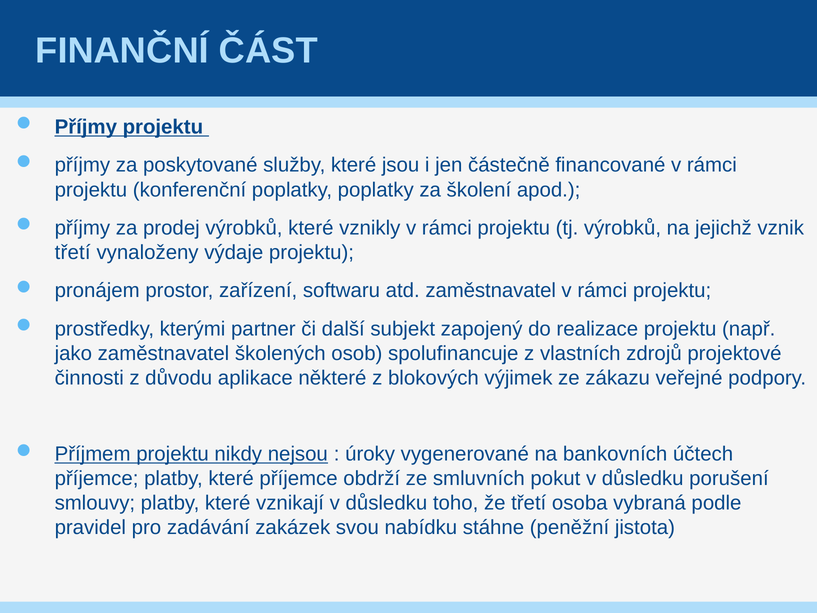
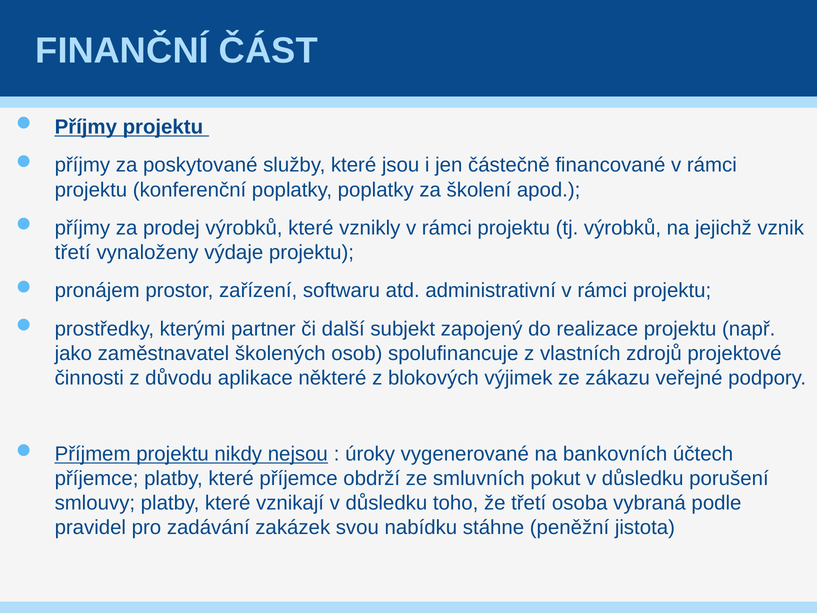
atd zaměstnavatel: zaměstnavatel -> administrativní (491, 291)
